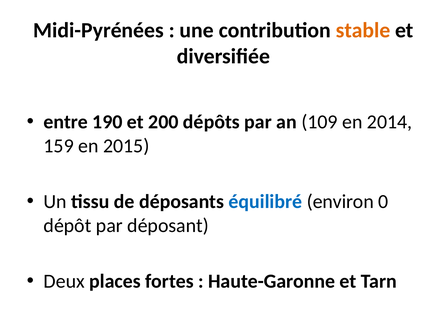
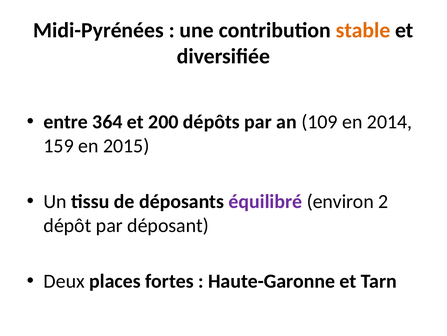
190: 190 -> 364 (107, 122)
équilibré colour: blue -> purple (265, 201)
0: 0 -> 2 (383, 201)
